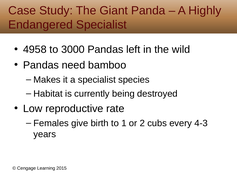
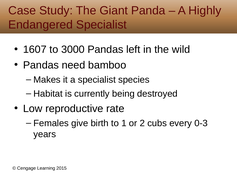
4958: 4958 -> 1607 (35, 50)
4-3: 4-3 -> 0-3 (201, 124)
